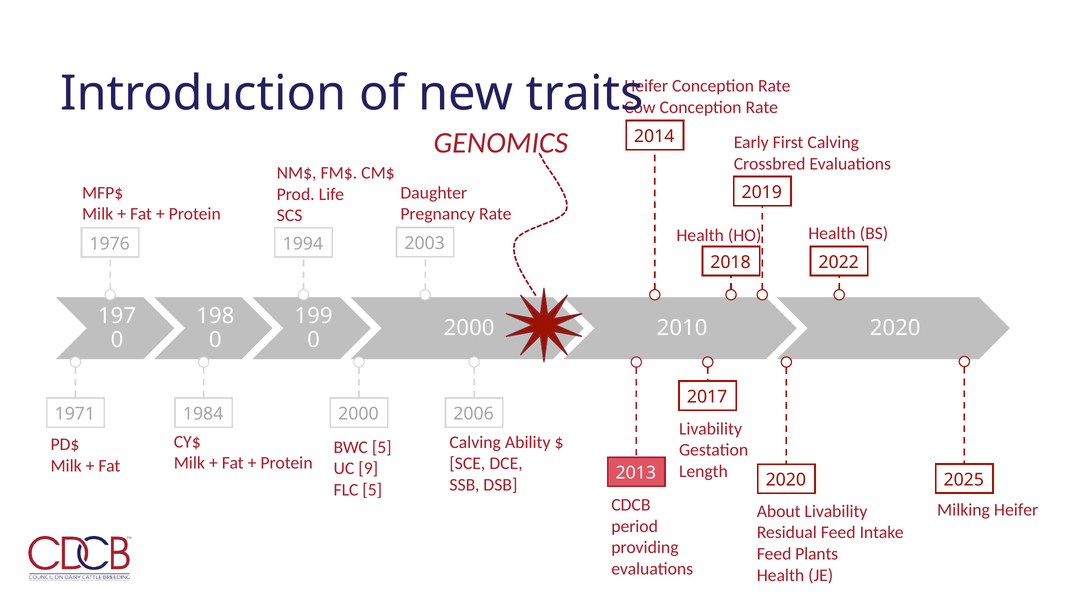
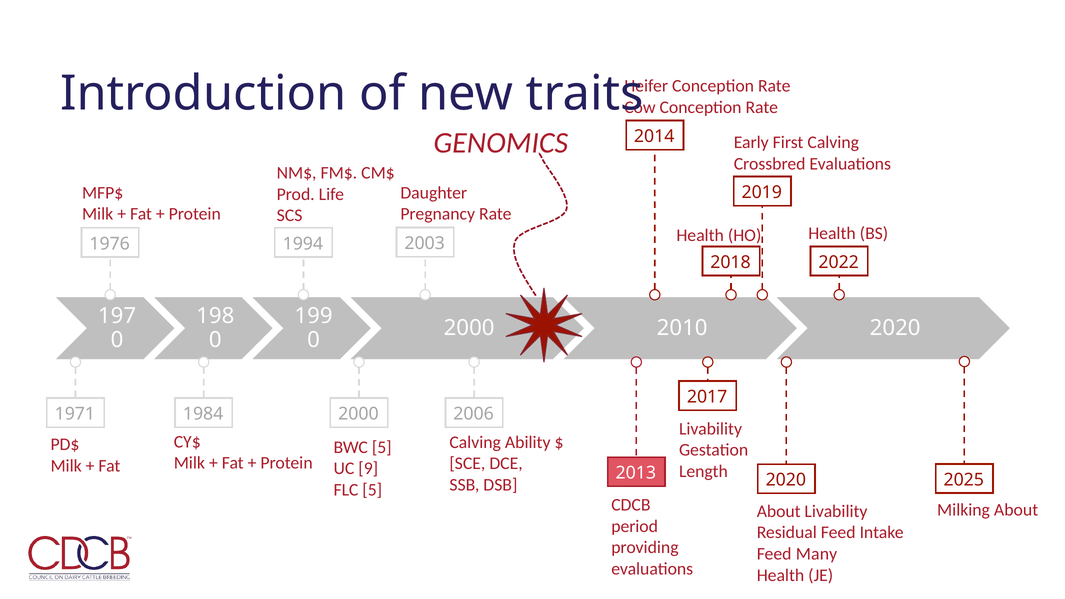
Milking Heifer: Heifer -> About (1016, 510)
Plants: Plants -> Many (817, 554)
